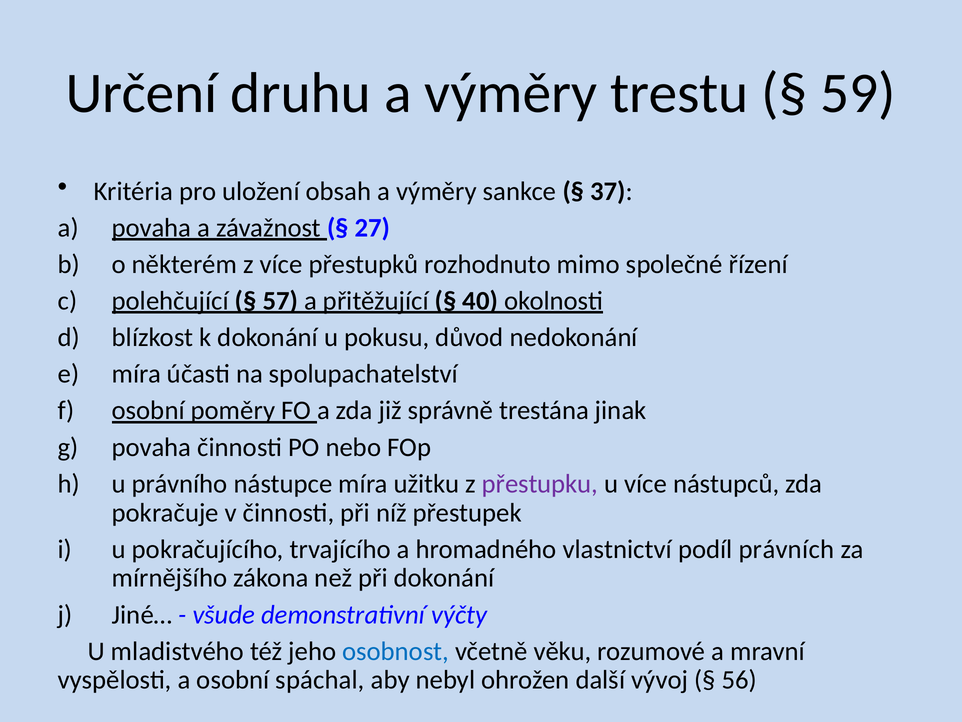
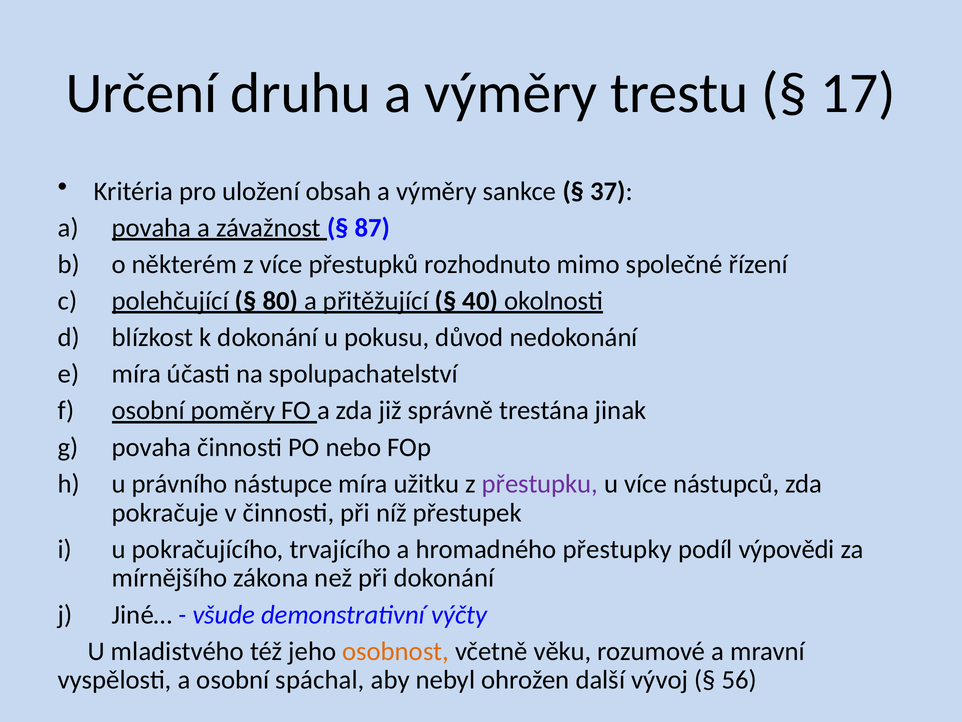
59: 59 -> 17 (858, 93)
27: 27 -> 87 (372, 228)
57: 57 -> 80 (280, 301)
vlastnictví: vlastnictví -> přestupky (617, 549)
právních: právních -> výpovědi (787, 549)
osobnost colour: blue -> orange (396, 651)
